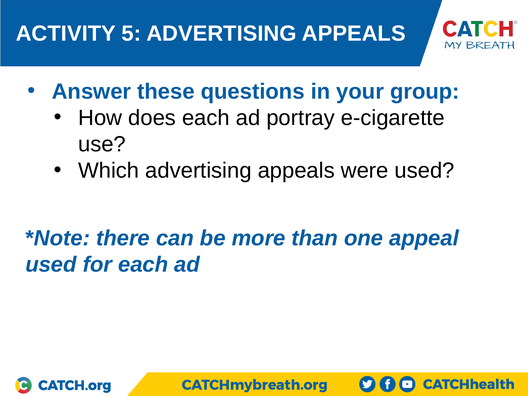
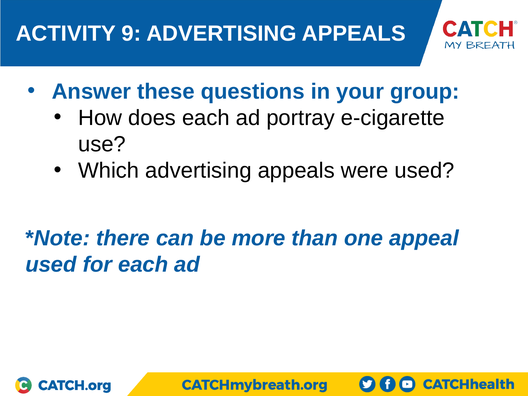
5: 5 -> 9 (131, 34)
